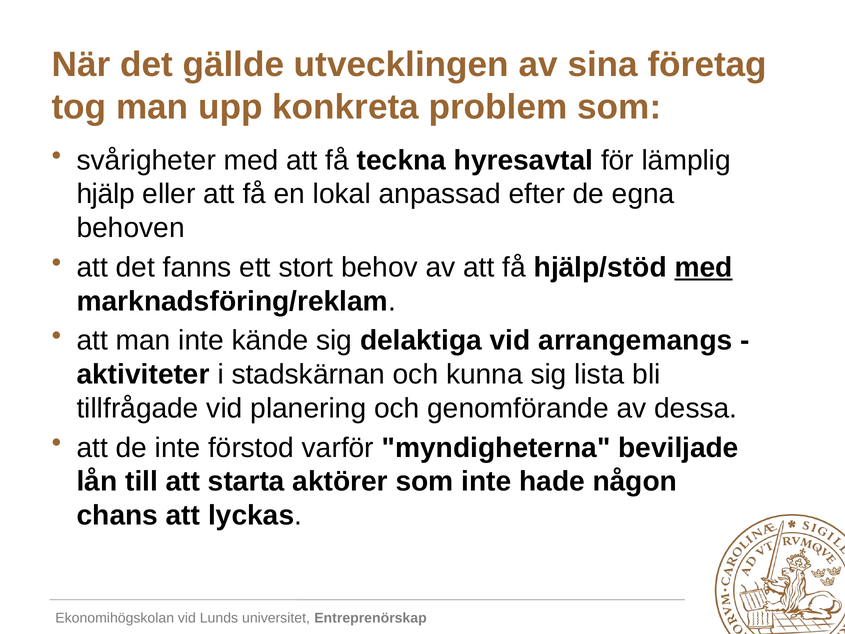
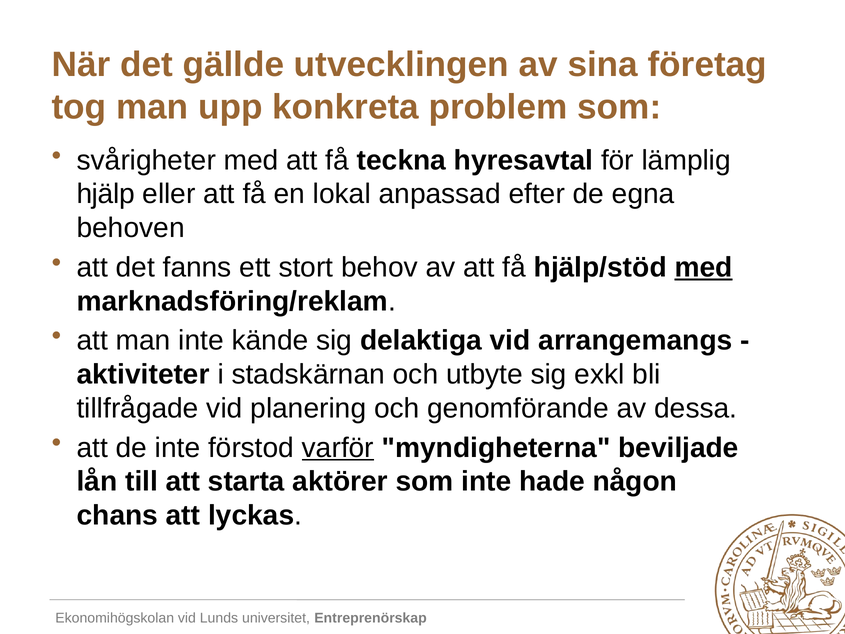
kunna: kunna -> utbyte (484, 374)
lista: lista -> exkl (599, 374)
varför underline: none -> present (338, 448)
